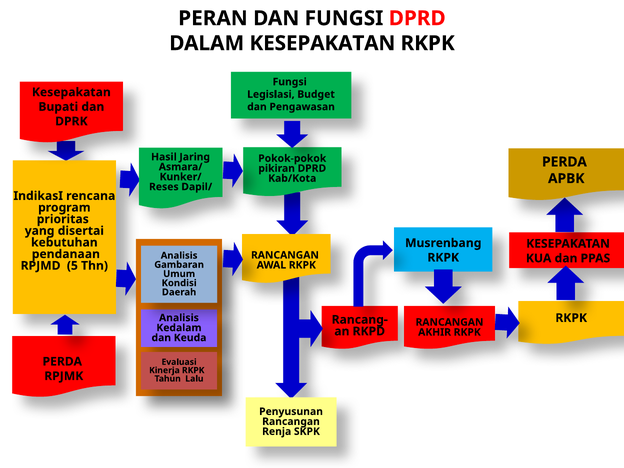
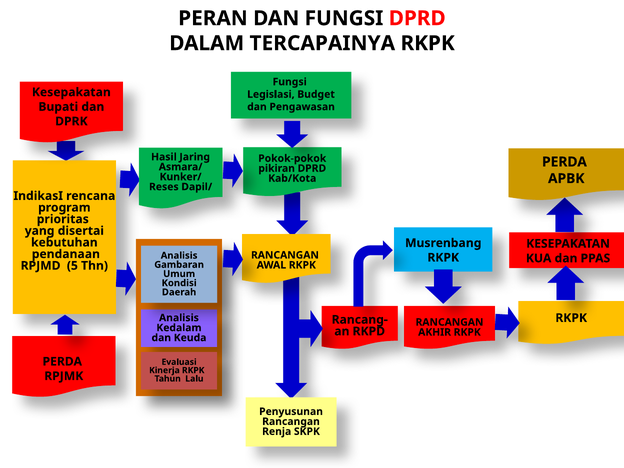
DALAM KESEPAKATAN: KESEPAKATAN -> TERCAPAINYA (322, 43)
